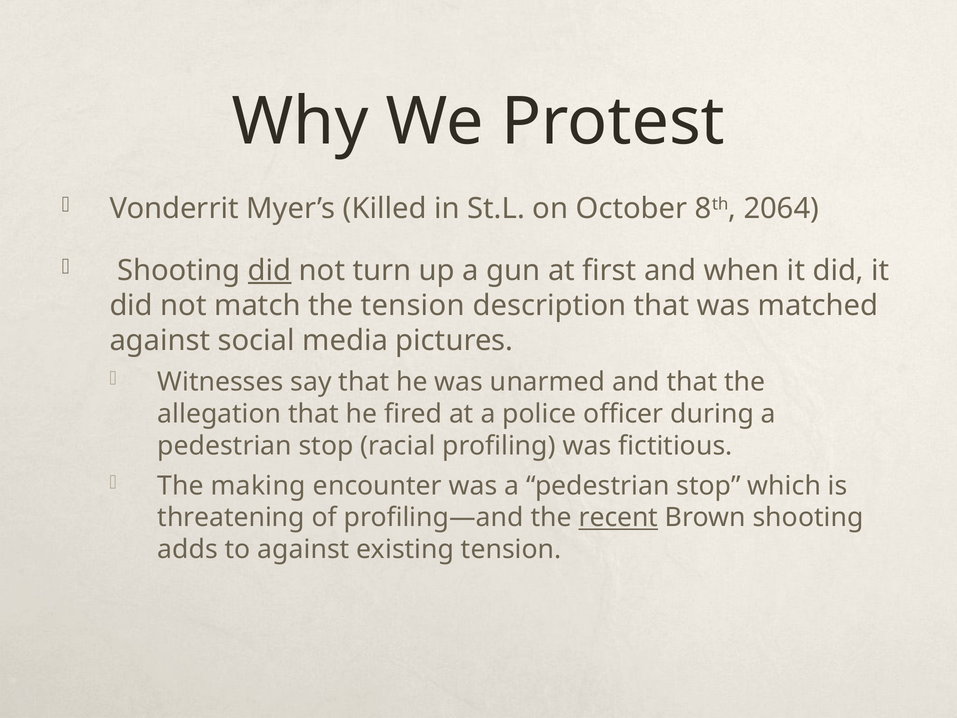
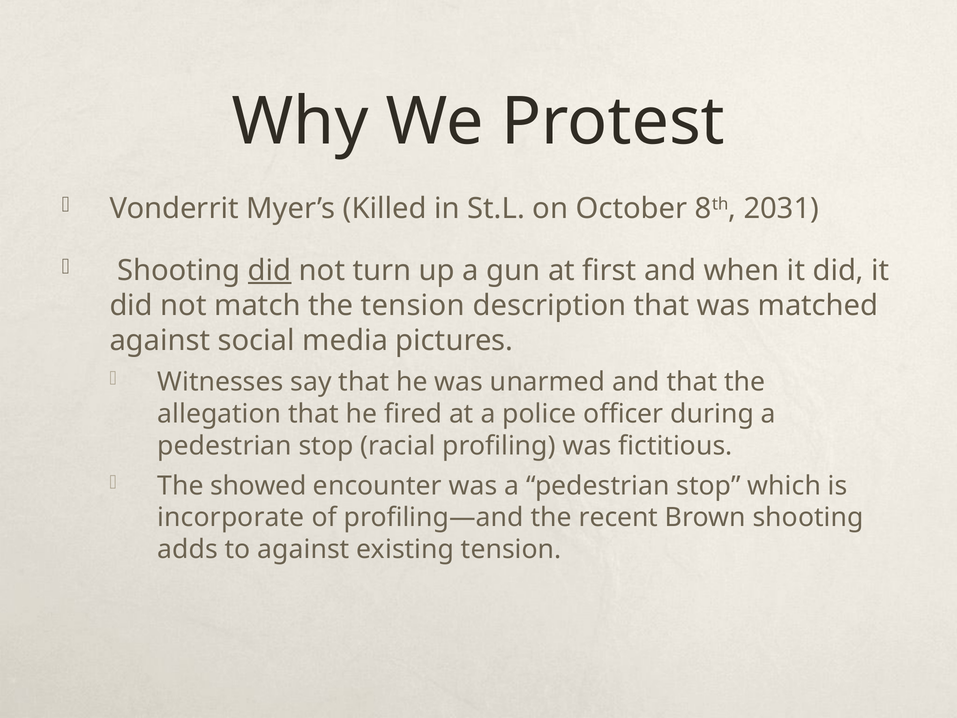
2064: 2064 -> 2031 (781, 209)
making: making -> showed (258, 486)
threatening: threatening -> incorporate (231, 517)
recent underline: present -> none (618, 517)
